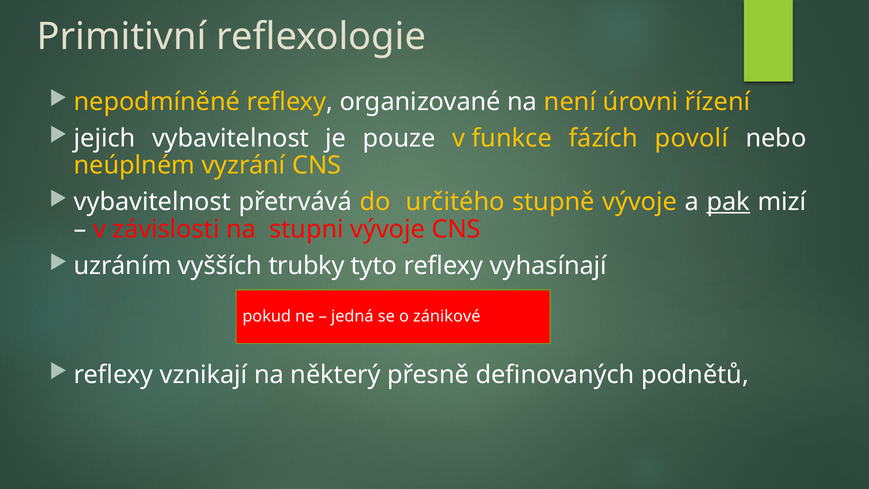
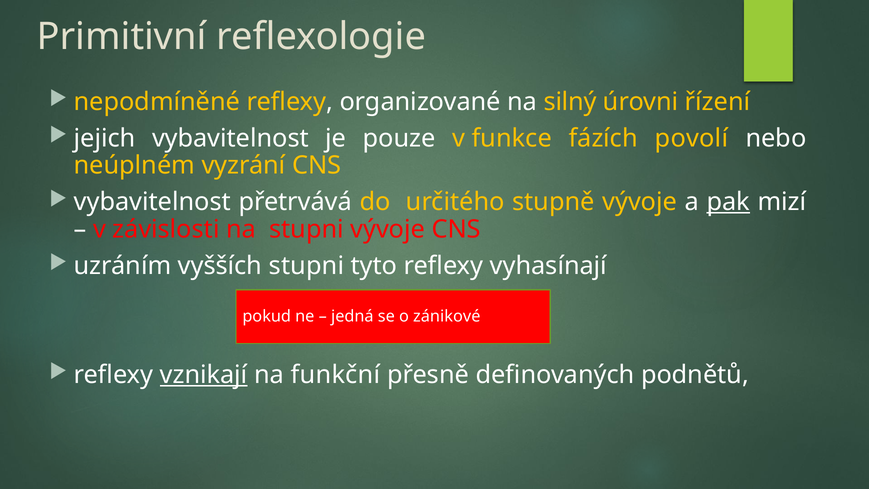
není: není -> silný (570, 102)
vyšších trubky: trubky -> stupni (306, 266)
vznikají underline: none -> present (204, 375)
některý: některý -> funkční (335, 375)
